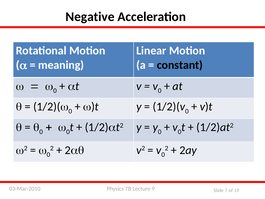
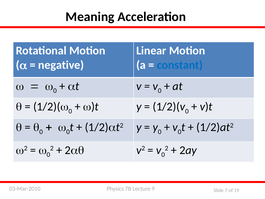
Negative: Negative -> Meaning (90, 17)
meaning: meaning -> negative (61, 65)
constant colour: black -> blue (180, 65)
